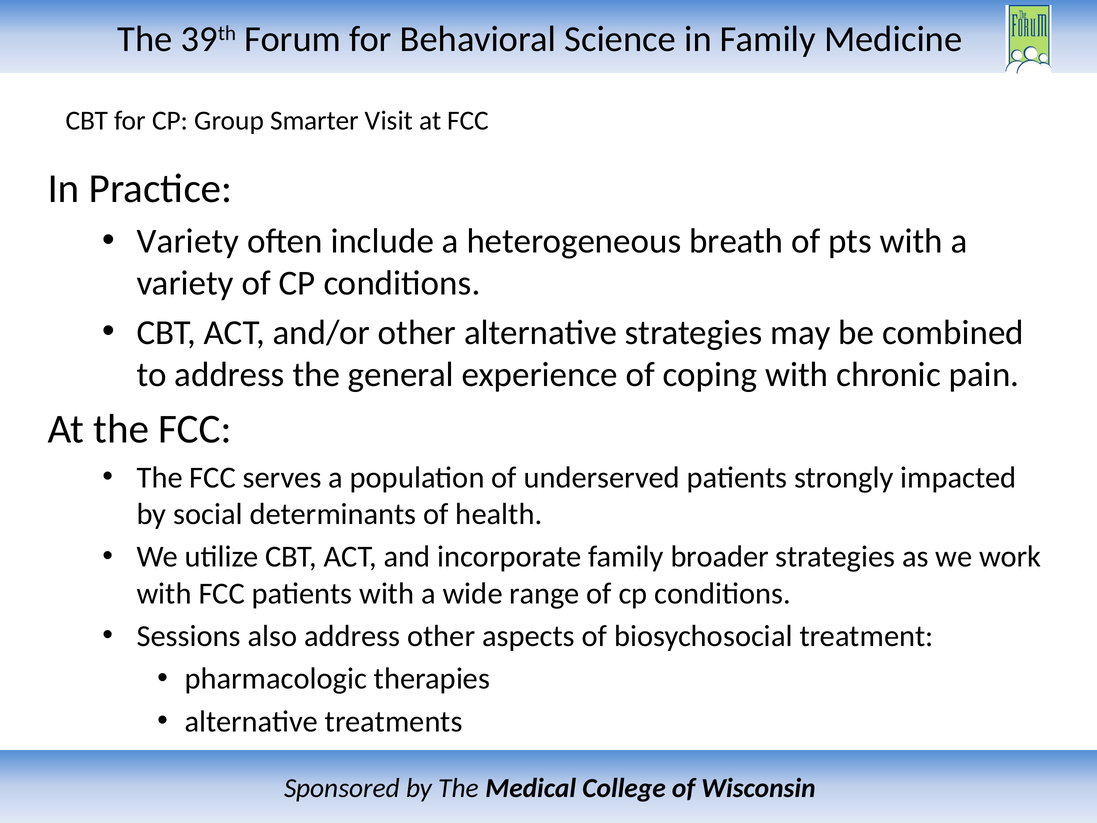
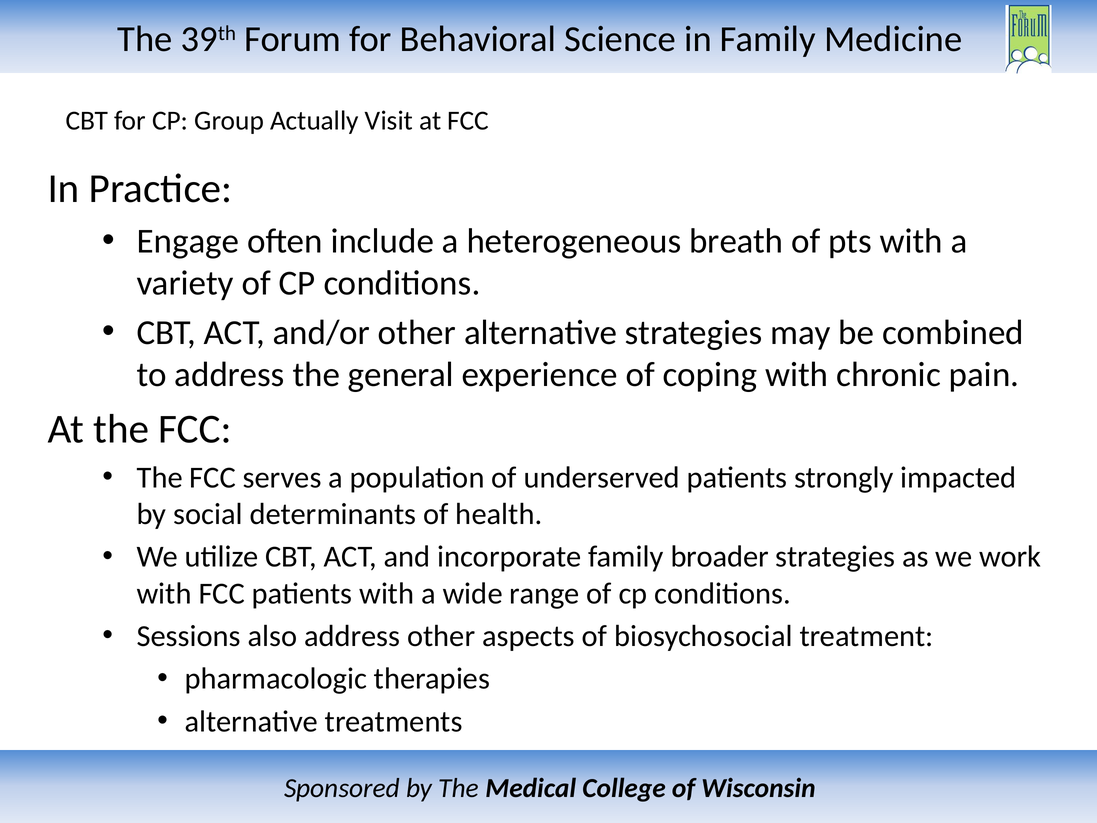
Smarter: Smarter -> Actually (315, 121)
Variety: Variety -> Engage (188, 241)
